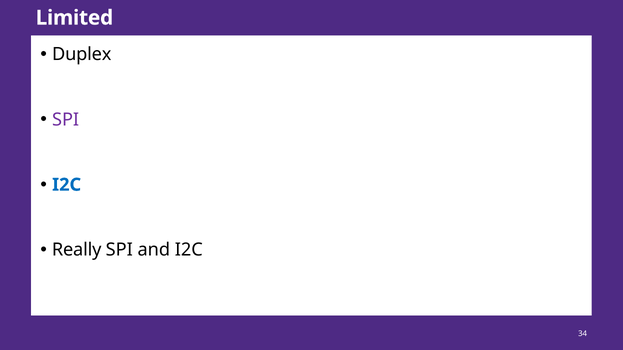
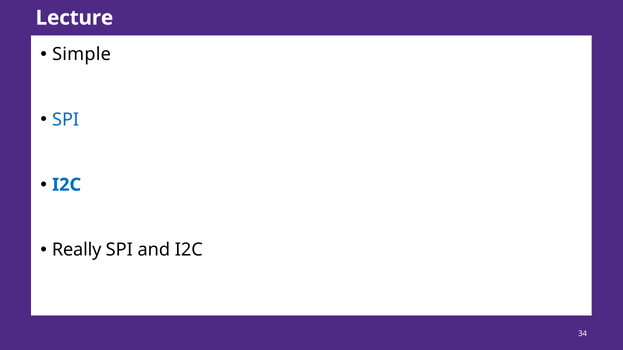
Limited: Limited -> Lecture (74, 18)
Duplex: Duplex -> Simple (82, 55)
SPI colour: purple -> blue (66, 120)
